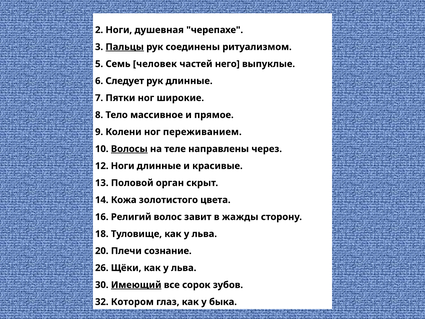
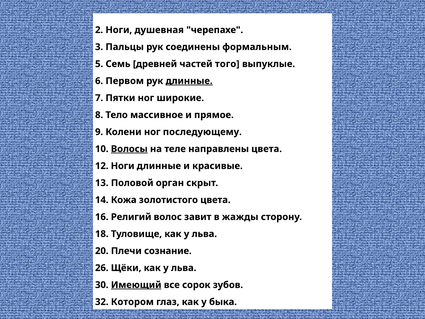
Пальцы underline: present -> none (125, 47)
ритуализмом: ритуализмом -> формальным (257, 47)
человек: человек -> древней (155, 64)
него: него -> того (227, 64)
Следует: Следует -> Первом (125, 81)
длинные underline: none -> present (189, 81)
переживанием: переживанием -> последующему (202, 132)
направлены через: через -> цвета (267, 149)
